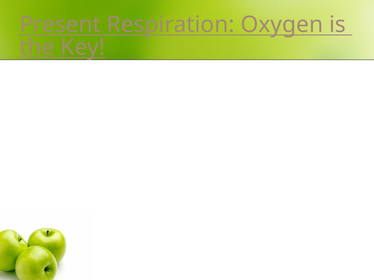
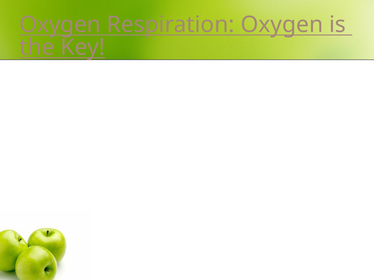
Present: Present -> Oxygen (60, 25)
